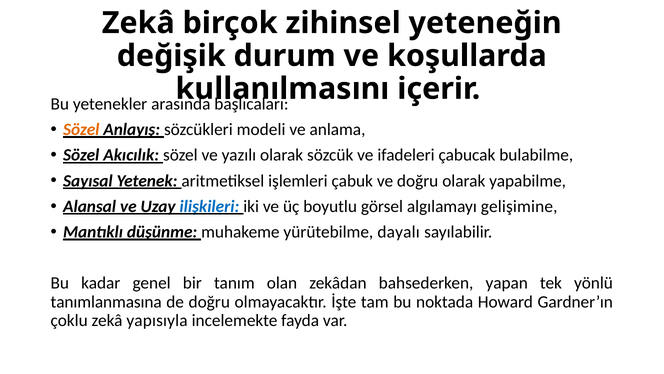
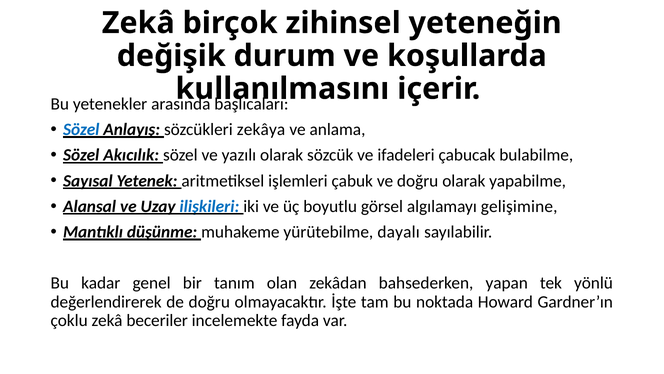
Sözel colour: orange -> blue (81, 129)
modeli: modeli -> zekâya (261, 129)
tanımlanmasına: tanımlanmasına -> değerlendirerek (106, 302)
yapısıyla: yapısıyla -> beceriler (157, 320)
